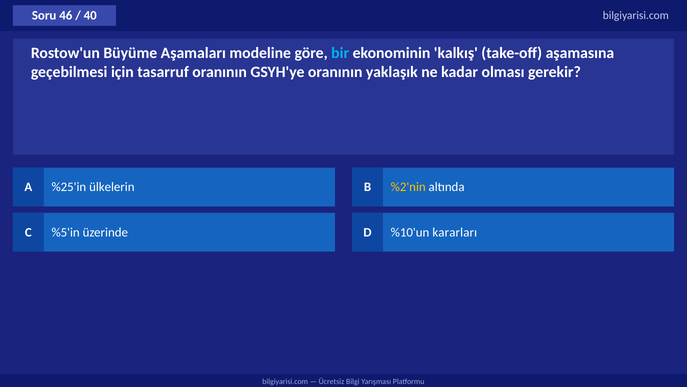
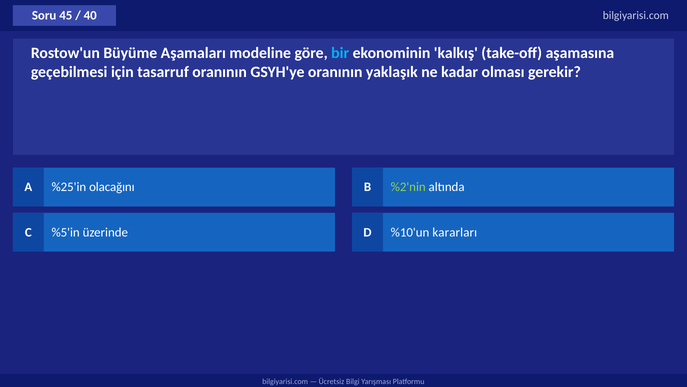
46: 46 -> 45 (66, 16)
ülkelerin: ülkelerin -> olacağını (112, 187)
%2'nin colour: yellow -> light green (408, 187)
